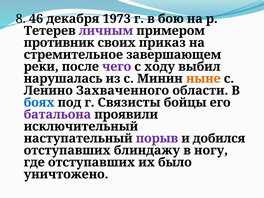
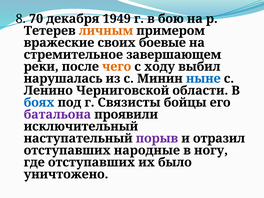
46: 46 -> 70 (36, 19)
1973: 1973 -> 1949 (117, 19)
личным colour: purple -> orange (106, 31)
противник: противник -> вражеские (59, 43)
приказ: приказ -> боевые (162, 43)
чего colour: purple -> orange (117, 67)
ныне colour: orange -> blue (203, 79)
Захваченного: Захваченного -> Черниговской (123, 91)
добился: добился -> отразил (219, 138)
блиндажу: блиндажу -> народные (147, 150)
